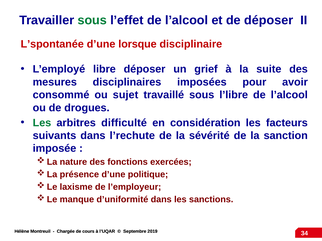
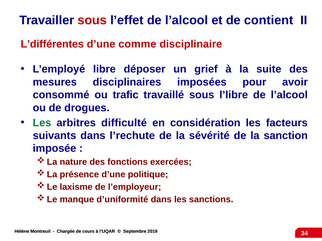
sous colour: green -> red (92, 20)
de déposer: déposer -> contient (269, 20)
L’spontanée: L’spontanée -> L’différentes (52, 44)
lorsque: lorsque -> comme (137, 44)
sujet: sujet -> trafic (126, 95)
